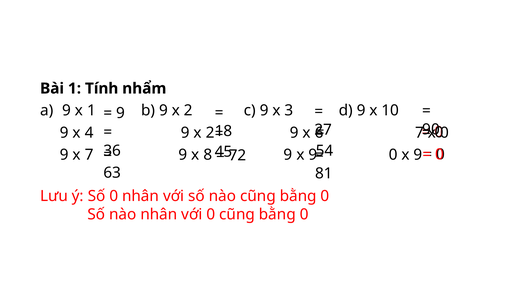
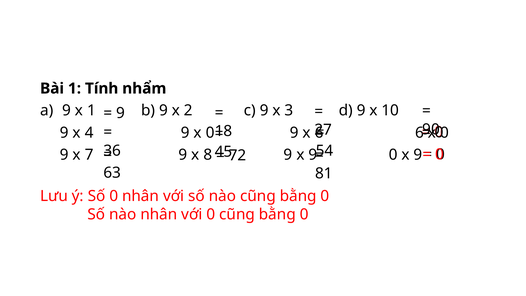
4 9 x 2: 2 -> 0 (210, 133)
7: 7 -> 6 (420, 133)
